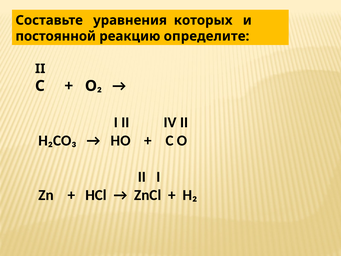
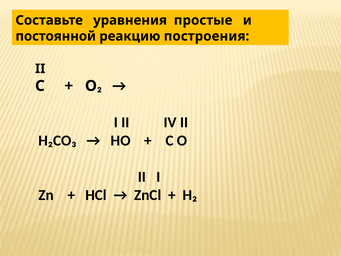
которых: которых -> простые (203, 20)
определите: определите -> построения (207, 36)
